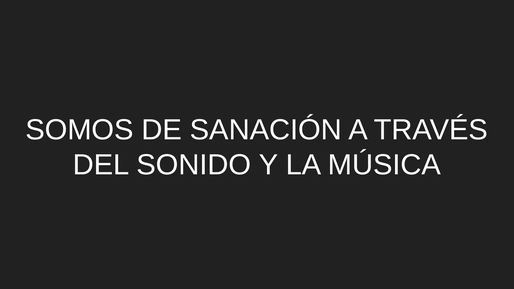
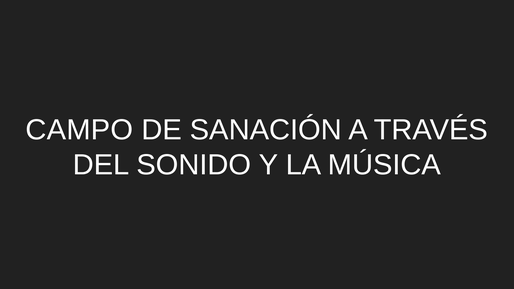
SOMOS: SOMOS -> CAMPO (79, 130)
